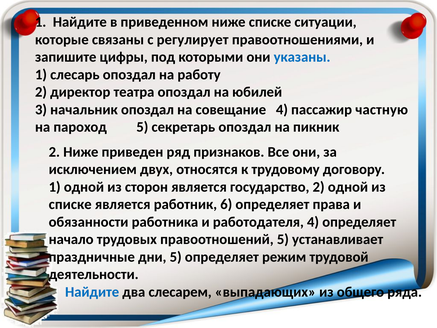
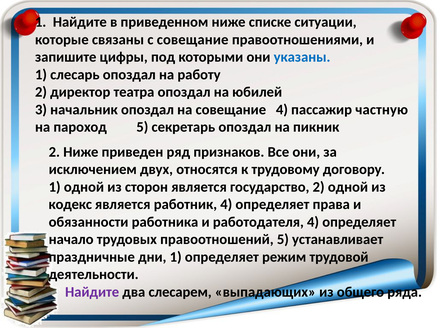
с регулирует: регулирует -> совещание (193, 40)
списке: списке -> кодекс (70, 204)
работник 6: 6 -> 4 (226, 204)
дни 5: 5 -> 1 (176, 257)
Найдите colour: blue -> purple (92, 292)
